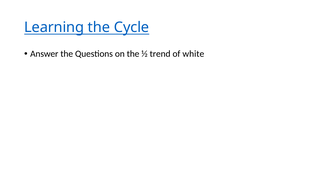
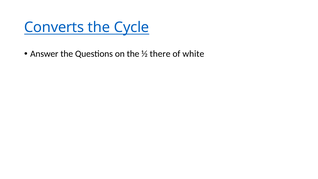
Learning: Learning -> Converts (54, 27)
trend: trend -> there (160, 54)
